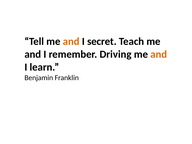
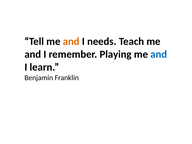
secret: secret -> needs (102, 41)
Driving: Driving -> Playing (116, 54)
and colour: orange -> blue (159, 54)
